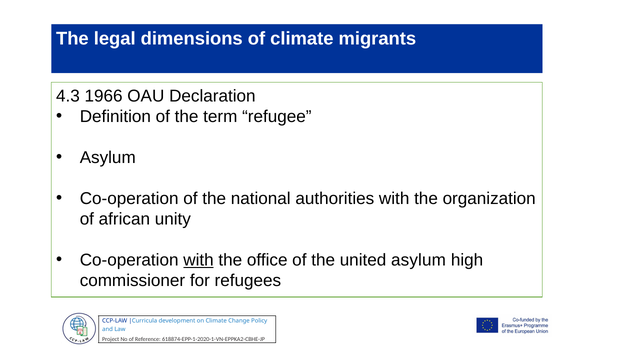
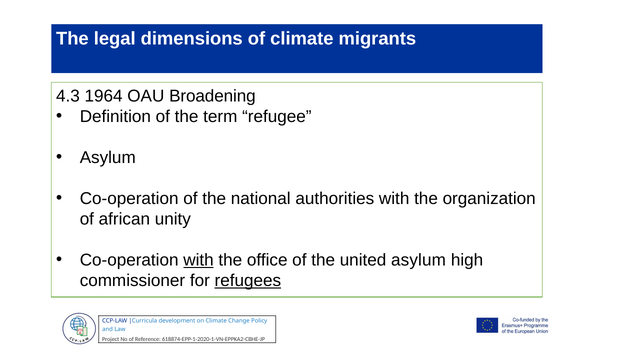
1966: 1966 -> 1964 (104, 96)
Declaration: Declaration -> Broadening (212, 96)
refugees underline: none -> present (248, 281)
